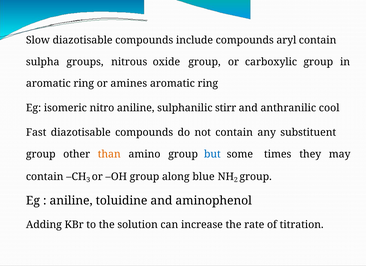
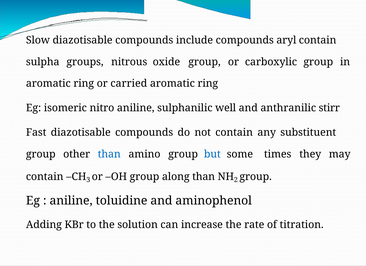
amines: amines -> carried (129, 84)
stirr: stirr -> well (226, 108)
cool: cool -> stirr (329, 108)
than colour: orange -> blue (109, 154)
along blue: blue -> than (204, 177)
